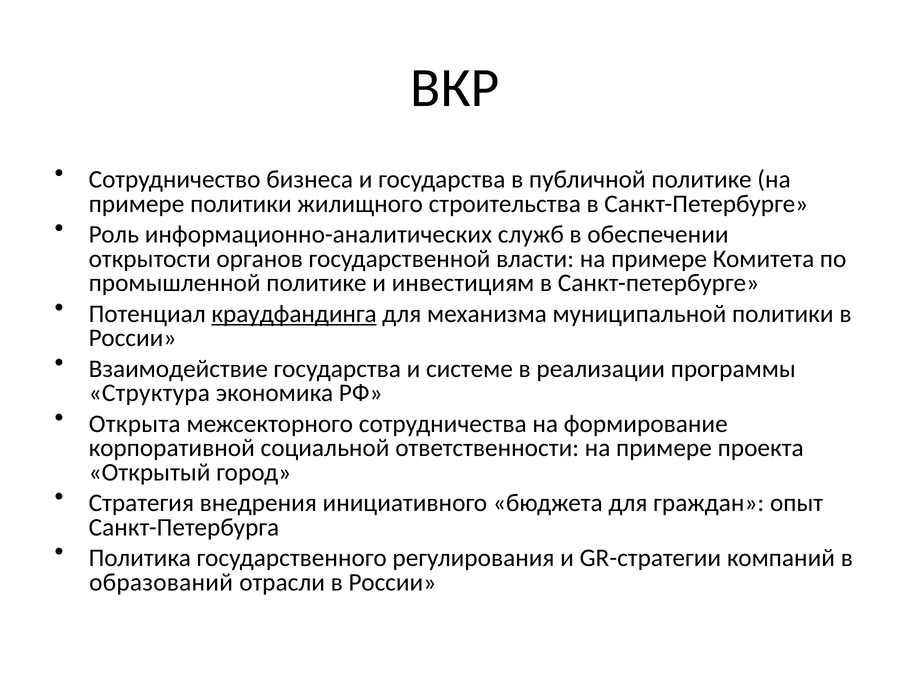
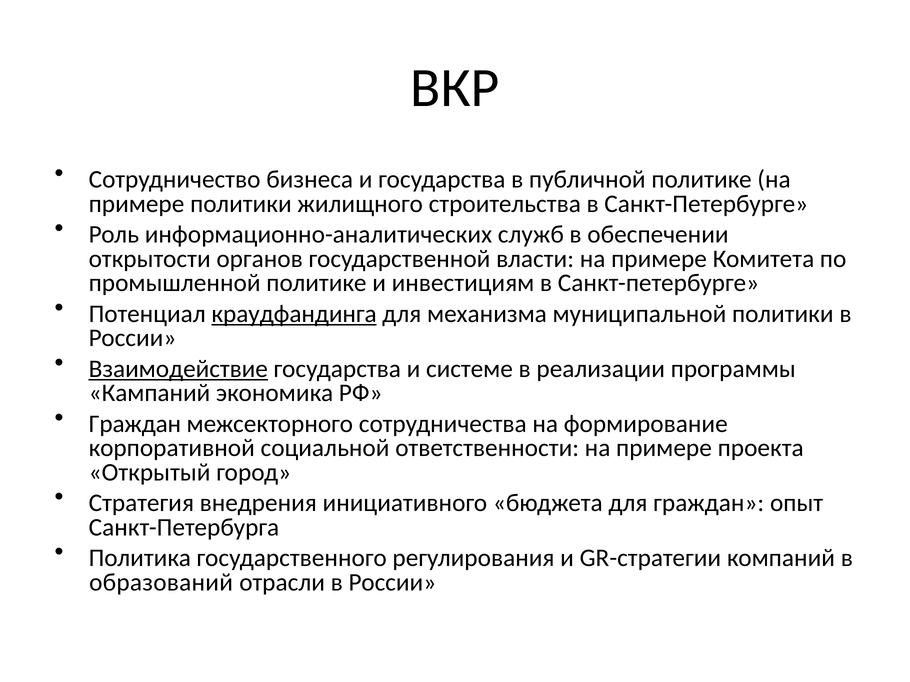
Взаимодействие underline: none -> present (178, 369)
Структура: Структура -> Кампаний (150, 393)
Открыта: Открыта -> Граждан (135, 424)
